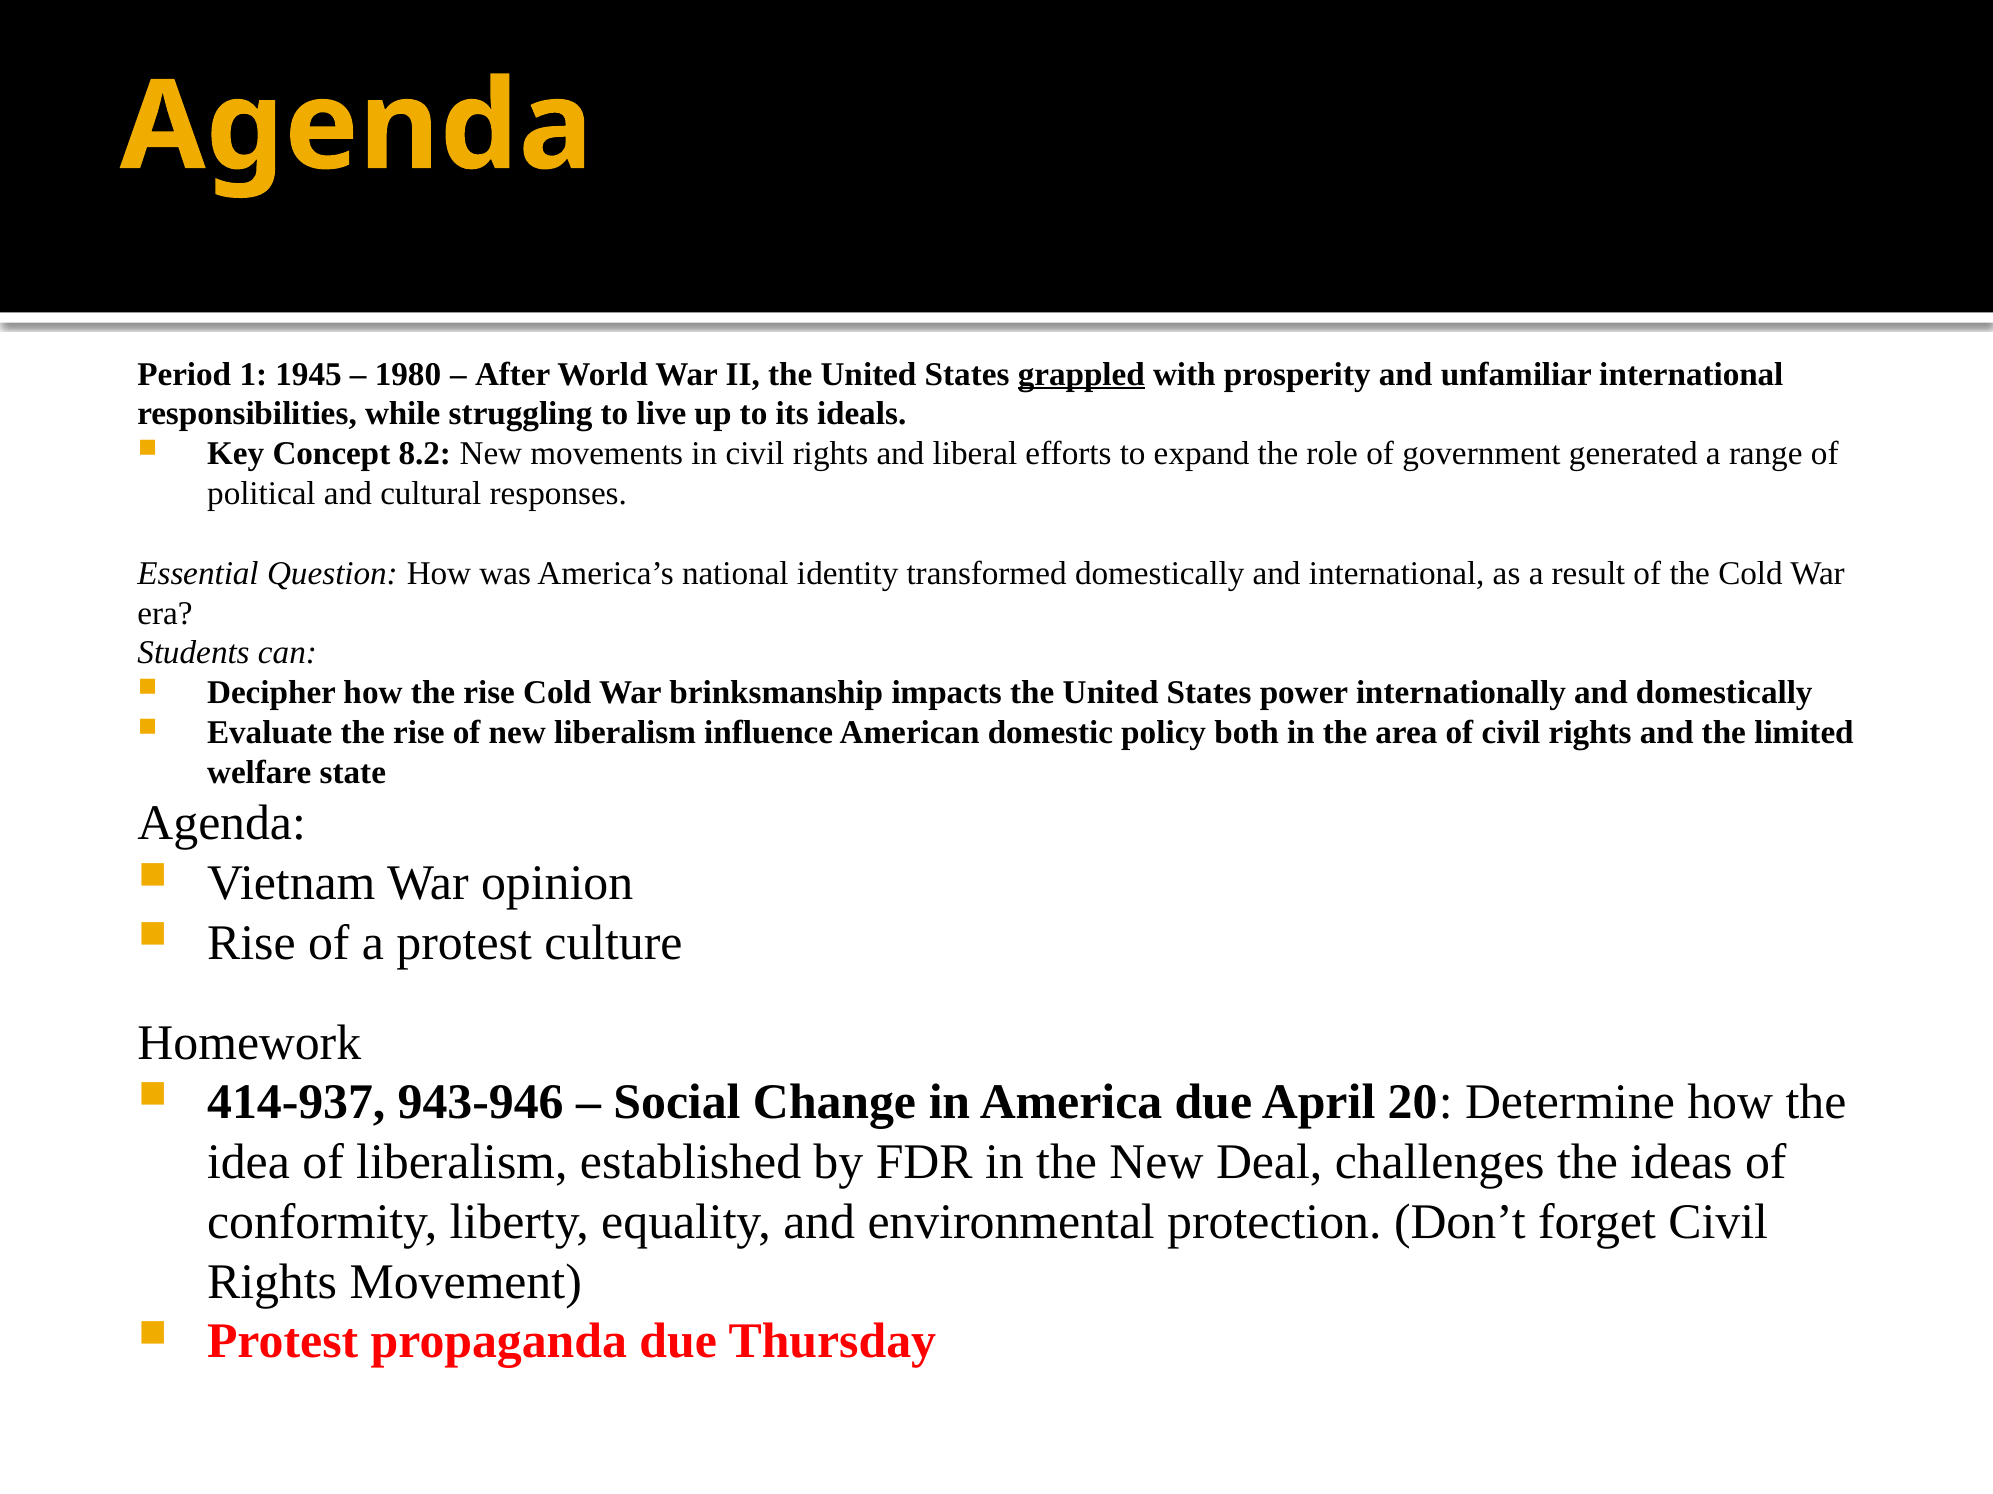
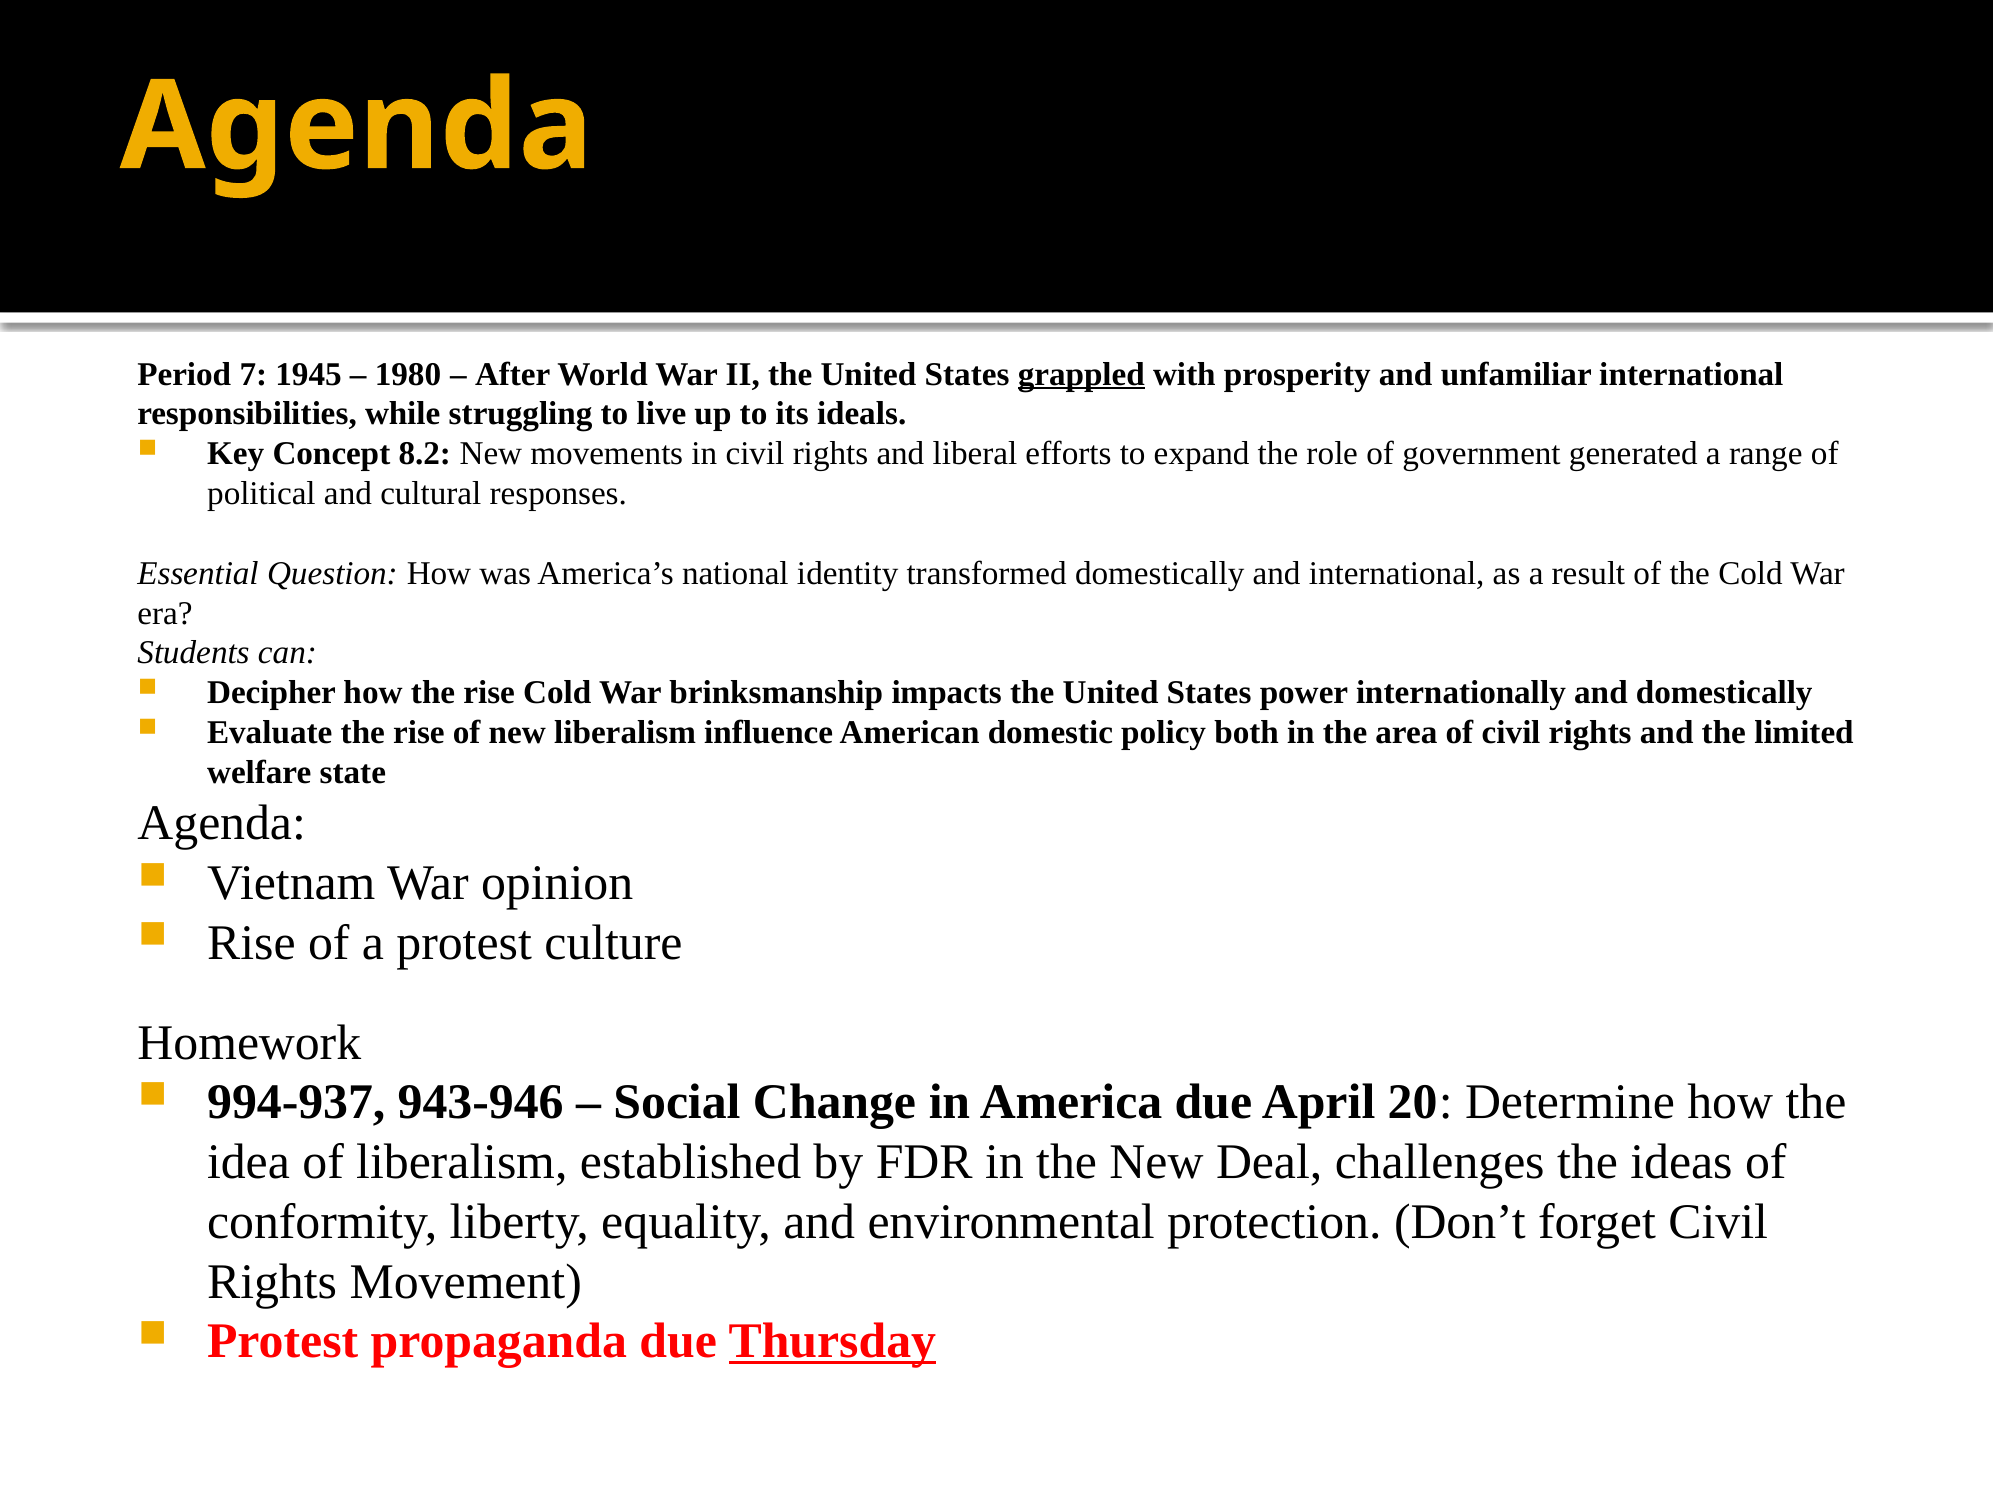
1: 1 -> 7 (253, 374)
414-937: 414-937 -> 994-937 (296, 1103)
Thursday underline: none -> present (832, 1342)
